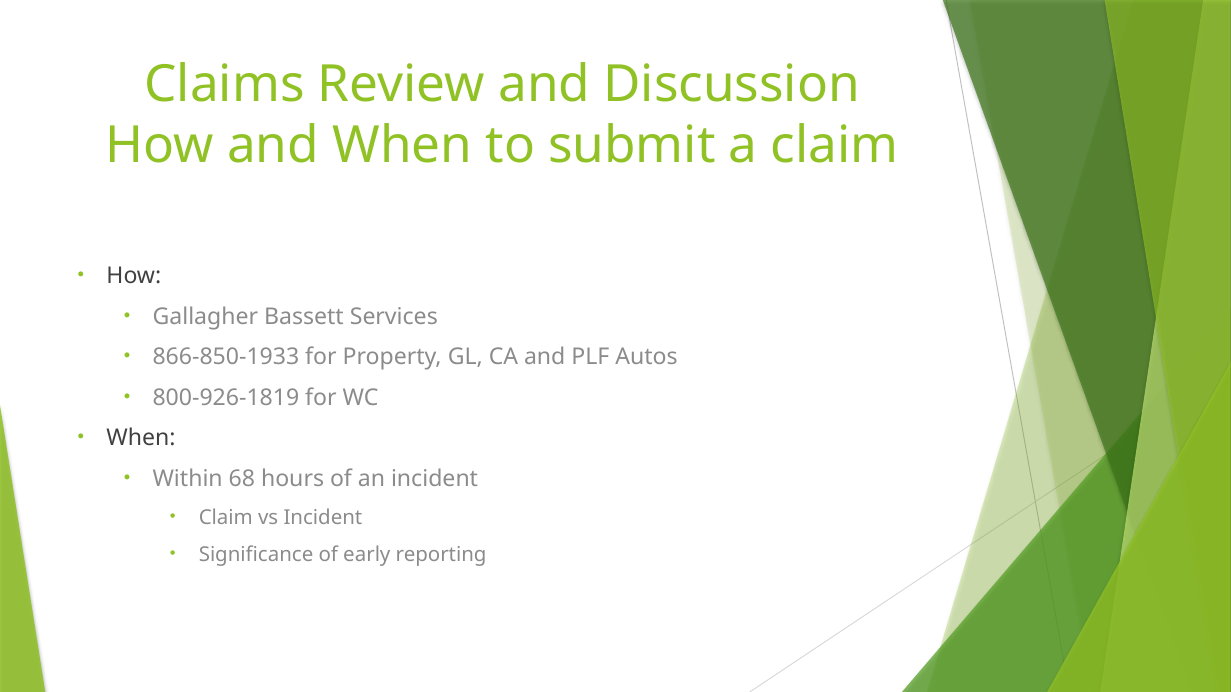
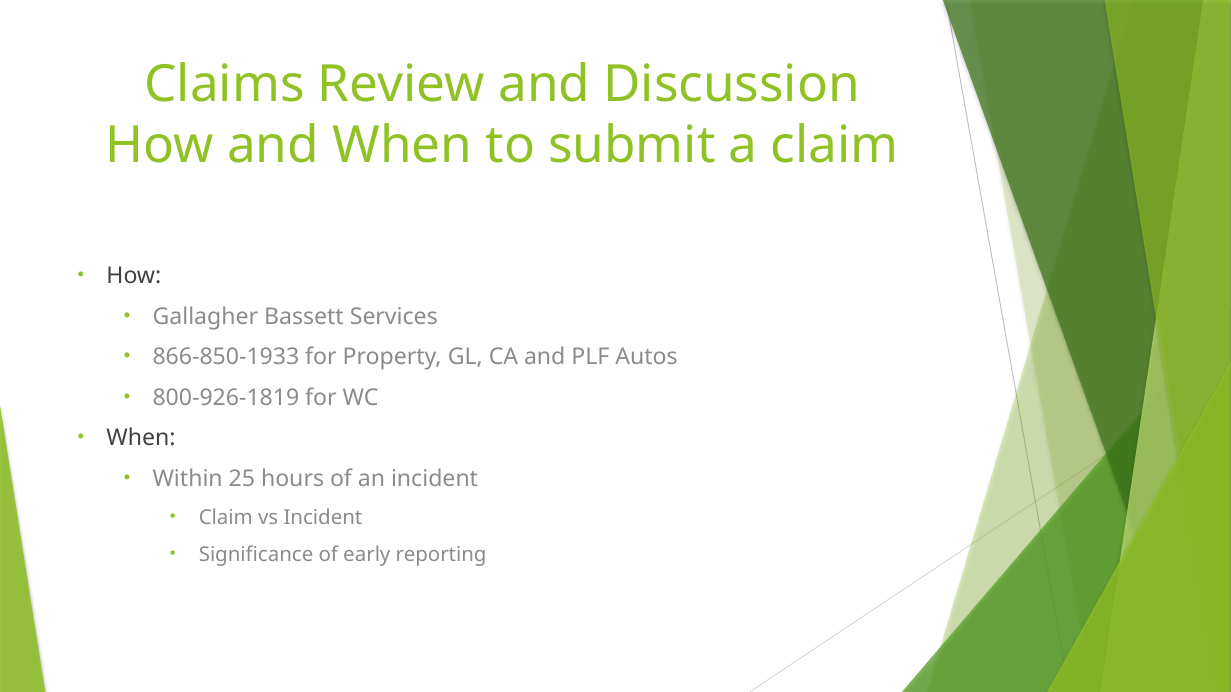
68: 68 -> 25 (242, 479)
